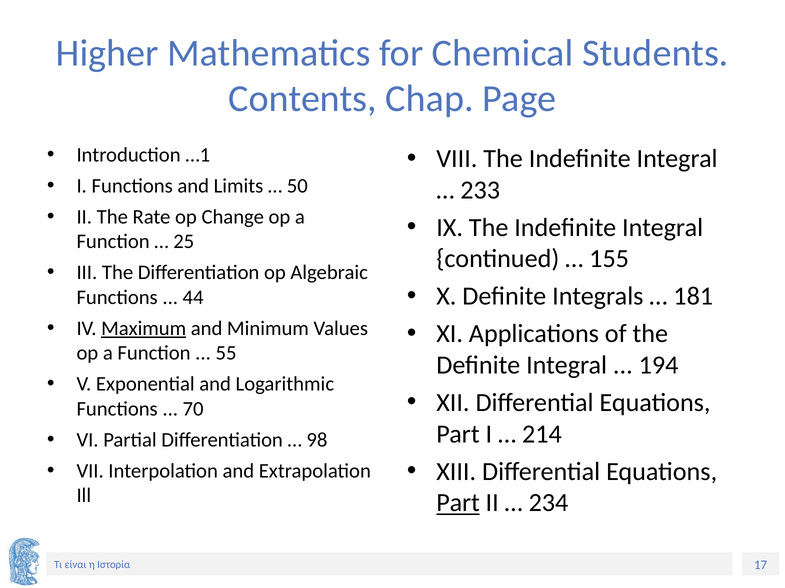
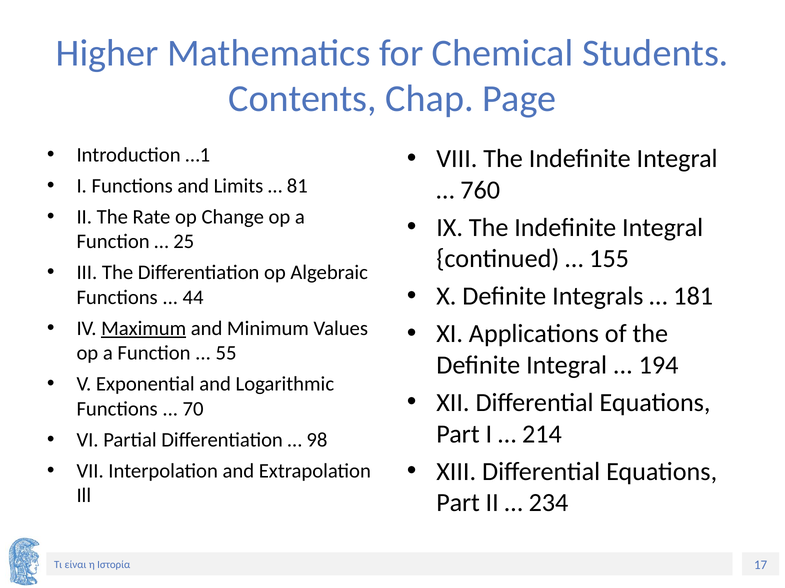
50: 50 -> 81 (297, 186)
233: 233 -> 760 (480, 190)
Part underline: present -> none (458, 503)
